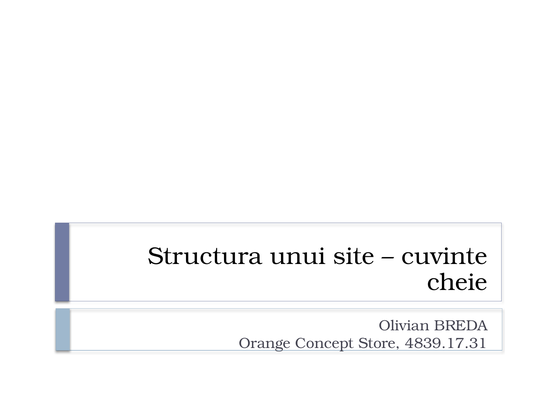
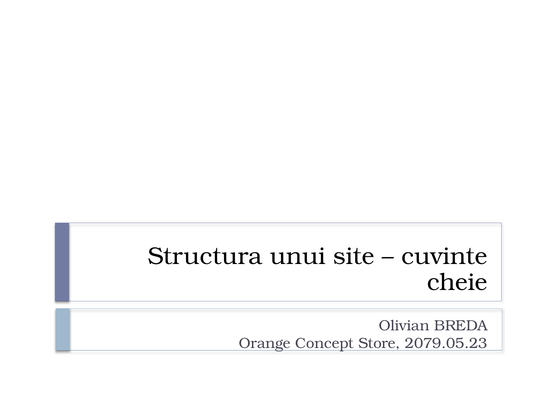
4839.17.31: 4839.17.31 -> 2079.05.23 (446, 343)
